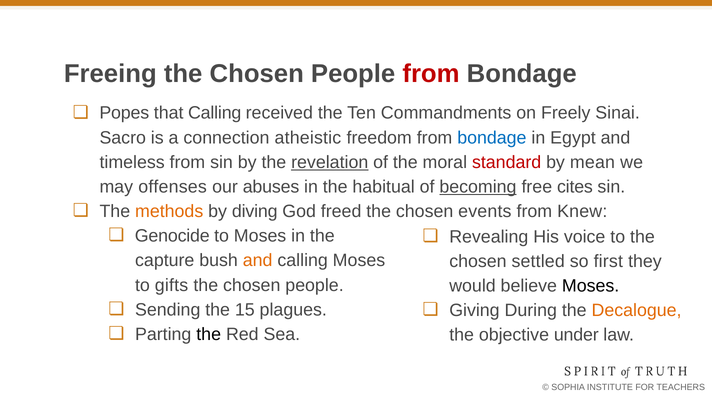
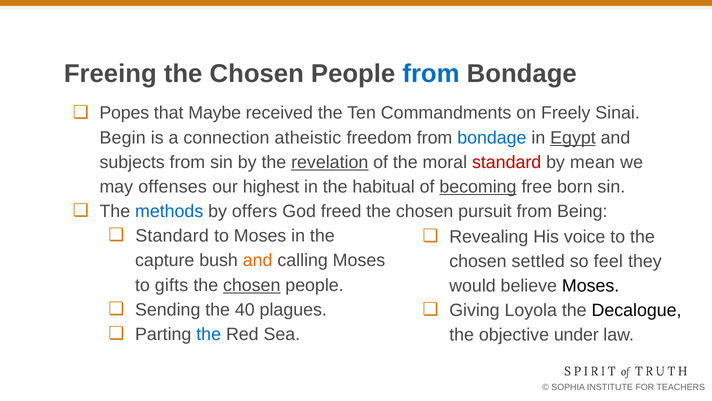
from colour: red -> blue (431, 74)
that Calling: Calling -> Maybe (215, 113)
Sacro: Sacro -> Begin (123, 137)
Egypt underline: none -> present (573, 137)
timeless: timeless -> subjects (132, 162)
abuses: abuses -> highest (271, 187)
cites: cites -> born (575, 187)
methods colour: orange -> blue (169, 211)
diving: diving -> offers (255, 211)
events: events -> pursuit (485, 211)
Knew: Knew -> Being (582, 211)
Genocide: Genocide -> Standard (172, 236)
first: first -> feel (608, 261)
chosen underline: none -> present (252, 285)
15: 15 -> 40 (245, 309)
During: During -> Loyola (531, 310)
Decalogue colour: orange -> black (637, 310)
the colour: black -> blue (209, 334)
